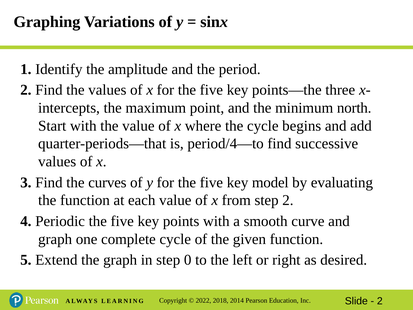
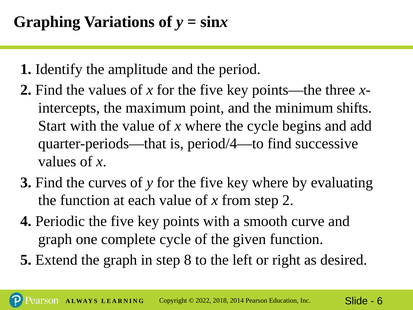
north: north -> shifts (354, 108)
key model: model -> where (270, 182)
0: 0 -> 8 (188, 260)
2: 2 -> 6 (380, 301)
